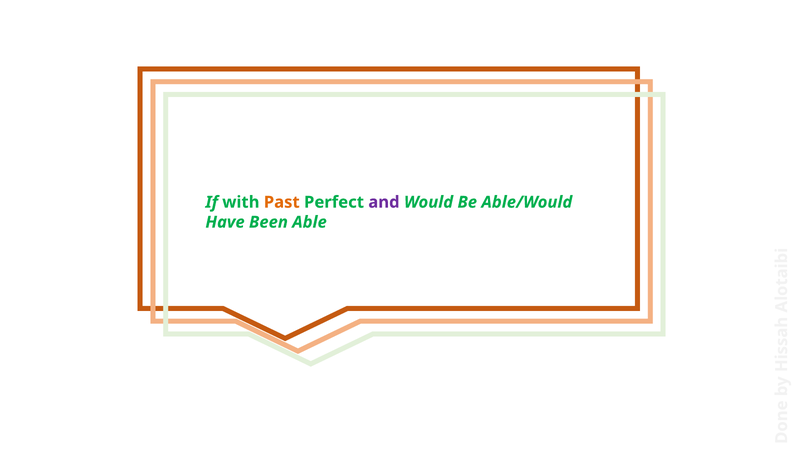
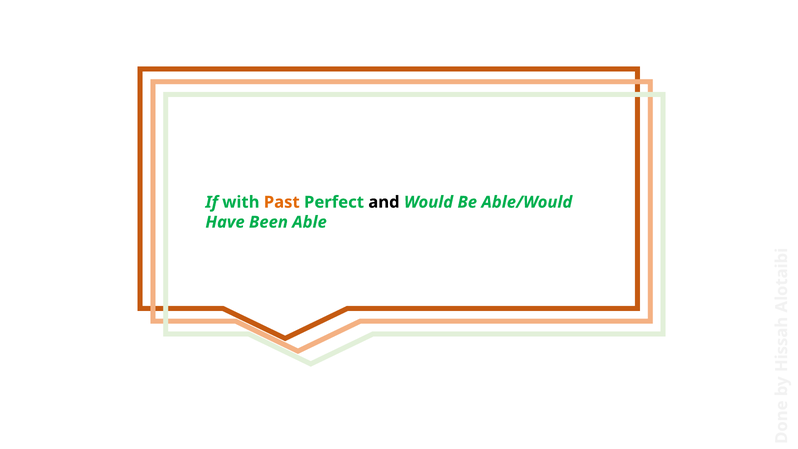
and colour: purple -> black (384, 202)
